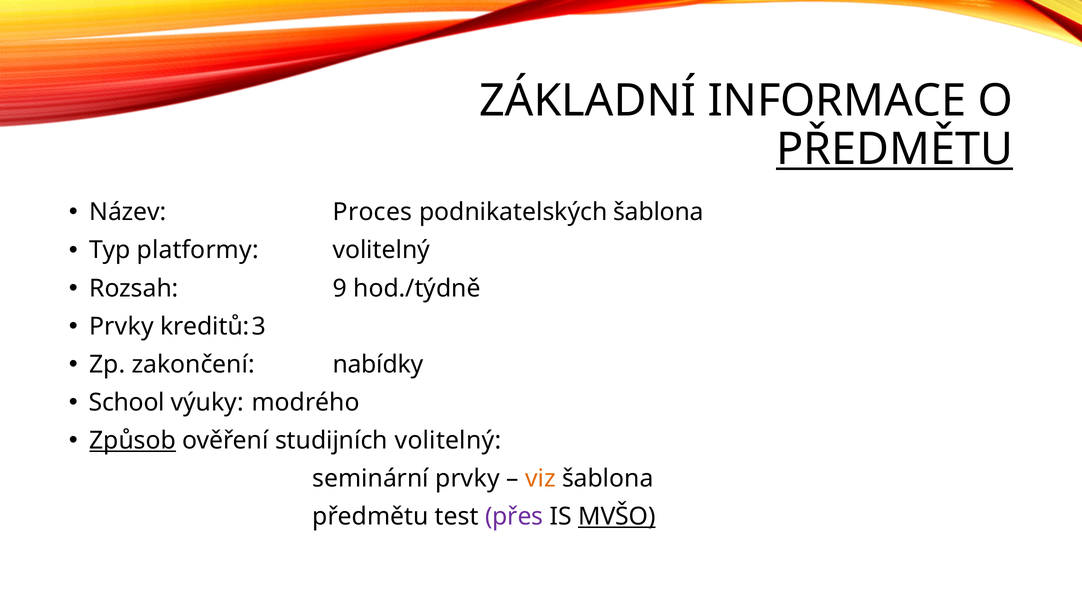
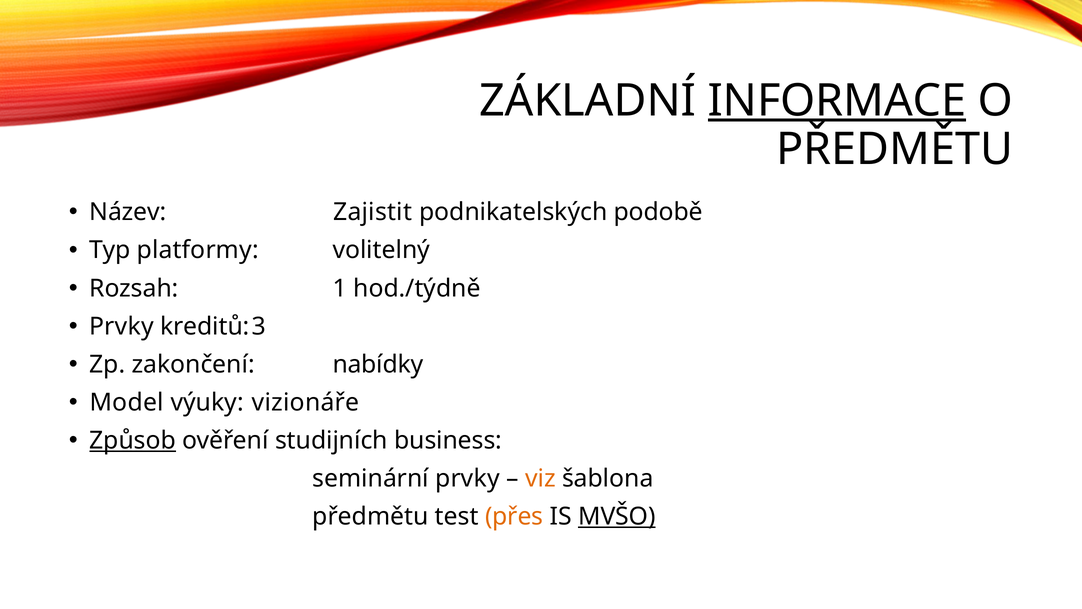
INFORMACE underline: none -> present (837, 101)
PŘEDMĚTU underline: present -> none (895, 149)
Proces: Proces -> Zajistit (373, 212)
podnikatelských šablona: šablona -> podobě (658, 212)
9: 9 -> 1 (340, 288)
School: School -> Model (127, 402)
modrého: modrého -> vizionáře (305, 402)
studijních volitelný: volitelný -> business (448, 440)
přes colour: purple -> orange (514, 516)
